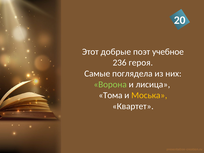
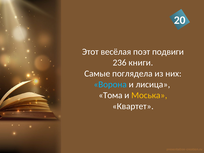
добрые: добрые -> весёлая (116, 52)
учебное: учебное -> подвиги (168, 52)
героя: героя -> книги (141, 63)
Ворона colour: light green -> light blue (110, 84)
